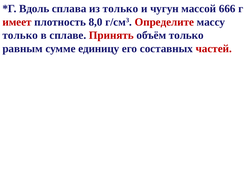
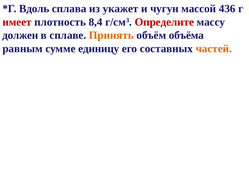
из только: только -> укажет (121, 9)
666: 666 -> 436 (227, 9)
8,0: 8,0 -> 8,4 (96, 22)
только: только -> должен (20, 35)
Принять colour: red -> orange (111, 35)
объём только: только -> объёма (186, 35)
частей colour: red -> orange (214, 48)
